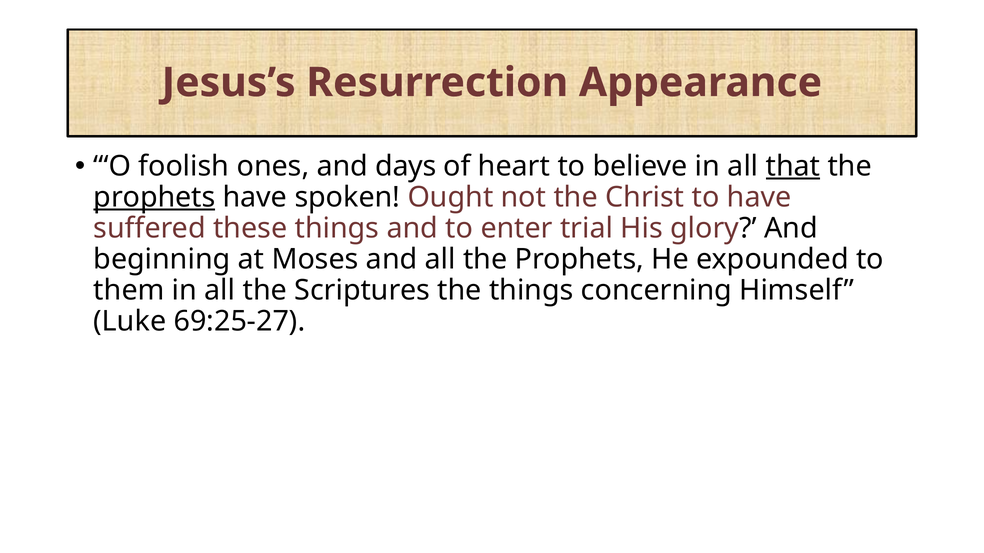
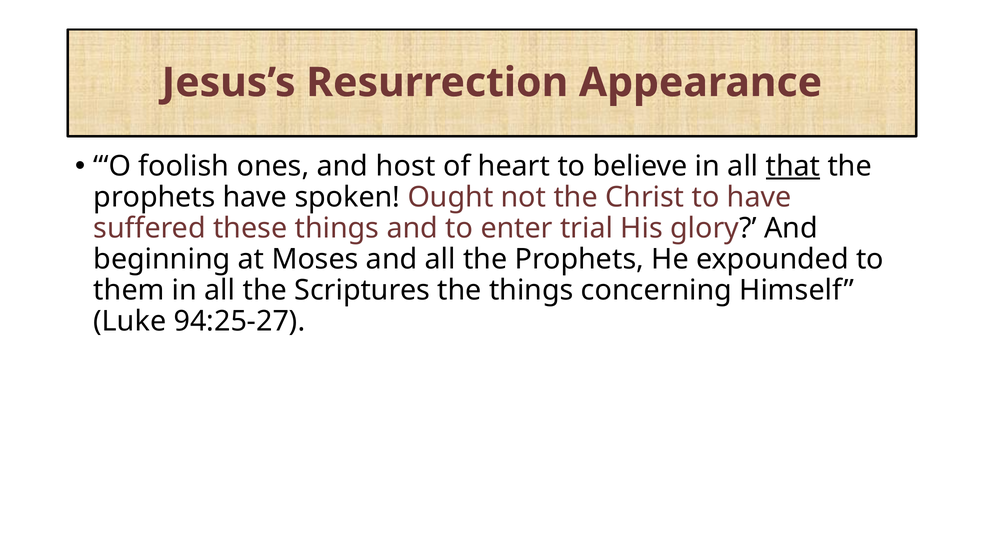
days: days -> host (406, 166)
prophets underline: present -> none (154, 197)
69:25-27: 69:25-27 -> 94:25-27 (239, 321)
